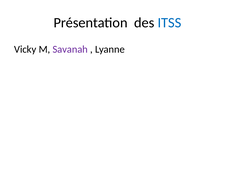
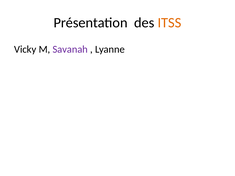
ITSS colour: blue -> orange (169, 23)
